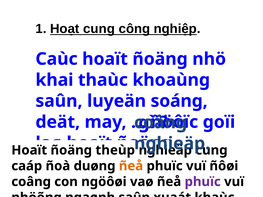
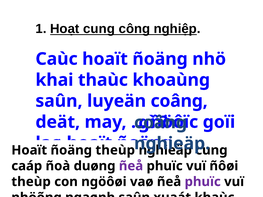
luyeän soáng: soáng -> coâng (179, 101)
ñeå colour: orange -> purple (131, 166)
coâng: coâng -> theùp (31, 182)
